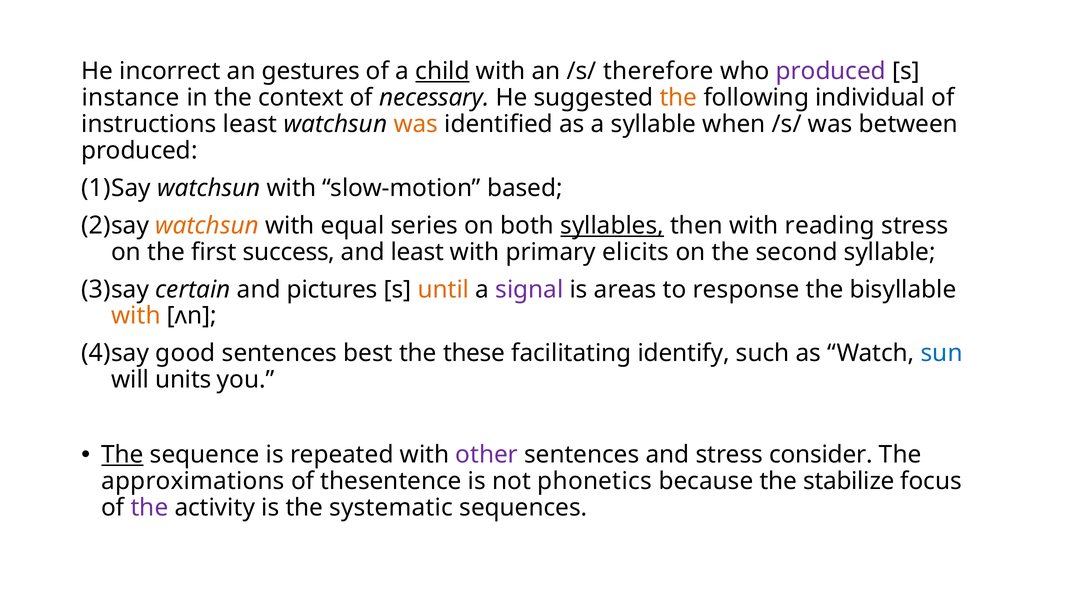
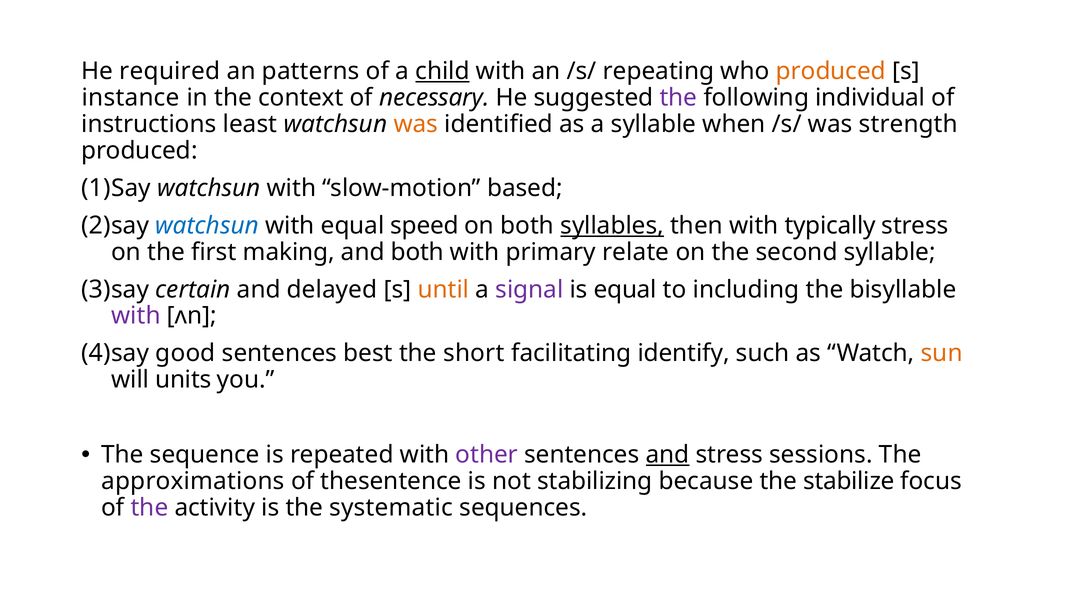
incorrect: incorrect -> required (170, 71)
gestures: gestures -> patterns (311, 71)
therefore: therefore -> repeating (659, 71)
produced colour: purple -> orange (831, 71)
the colour: orange -> purple (678, 98)
between: between -> strength (908, 124)
watchsun colour: orange -> blue (207, 225)
series: series -> speed (424, 225)
reading: reading -> typically (830, 225)
success: success -> making (289, 252)
and least: least -> both (417, 252)
elicits: elicits -> relate (636, 252)
pictures: pictures -> delayed (332, 289)
is areas: areas -> equal (625, 289)
response: response -> including (746, 289)
with colour: orange -> purple (136, 316)
these: these -> short (474, 353)
sun colour: blue -> orange (942, 353)
The underline: present -> none (122, 455)
and underline: none -> present (668, 455)
consider: consider -> sessions (821, 455)
phonetics: phonetics -> stabilizing (595, 481)
